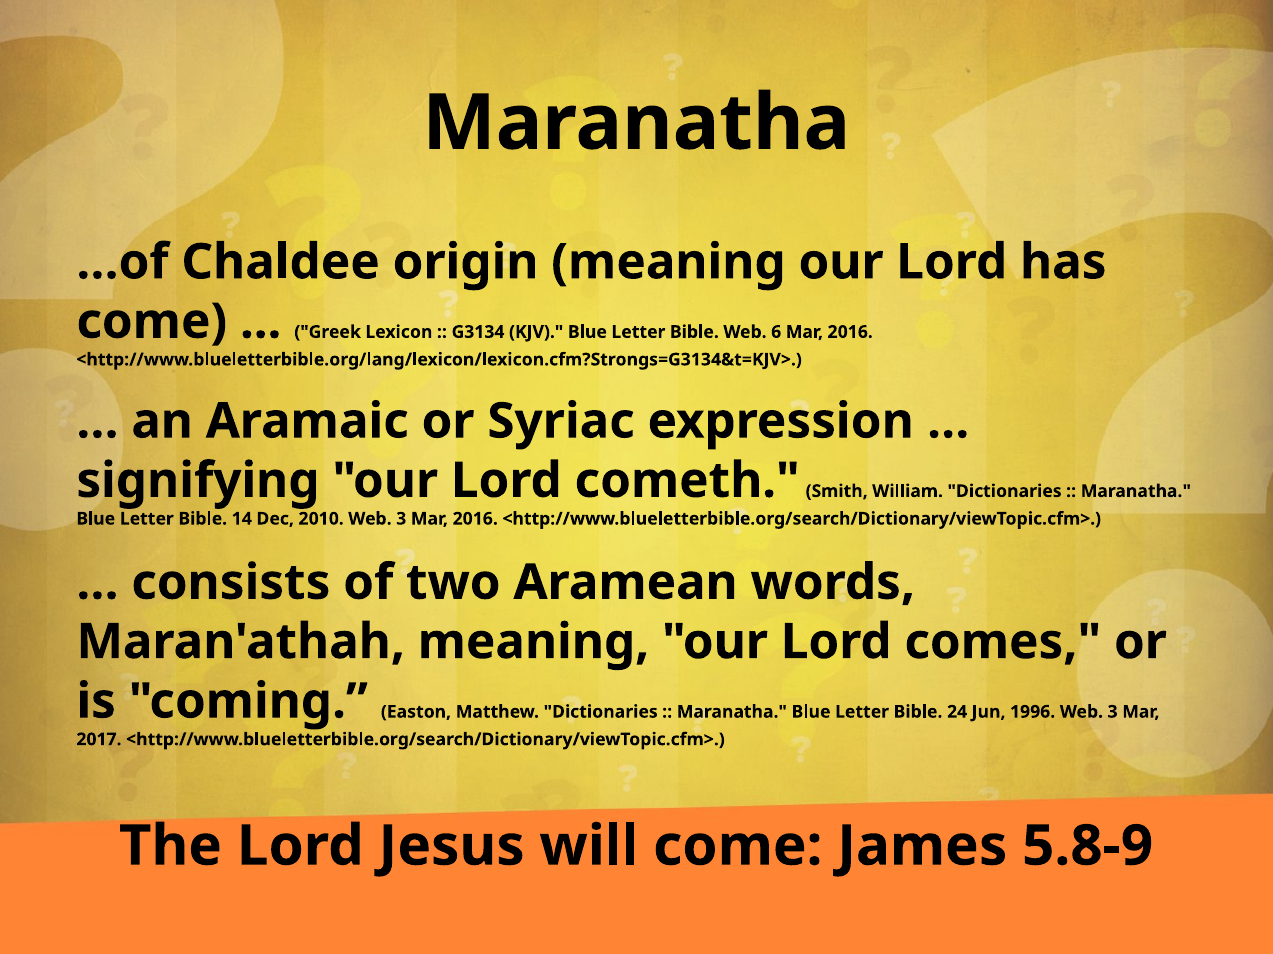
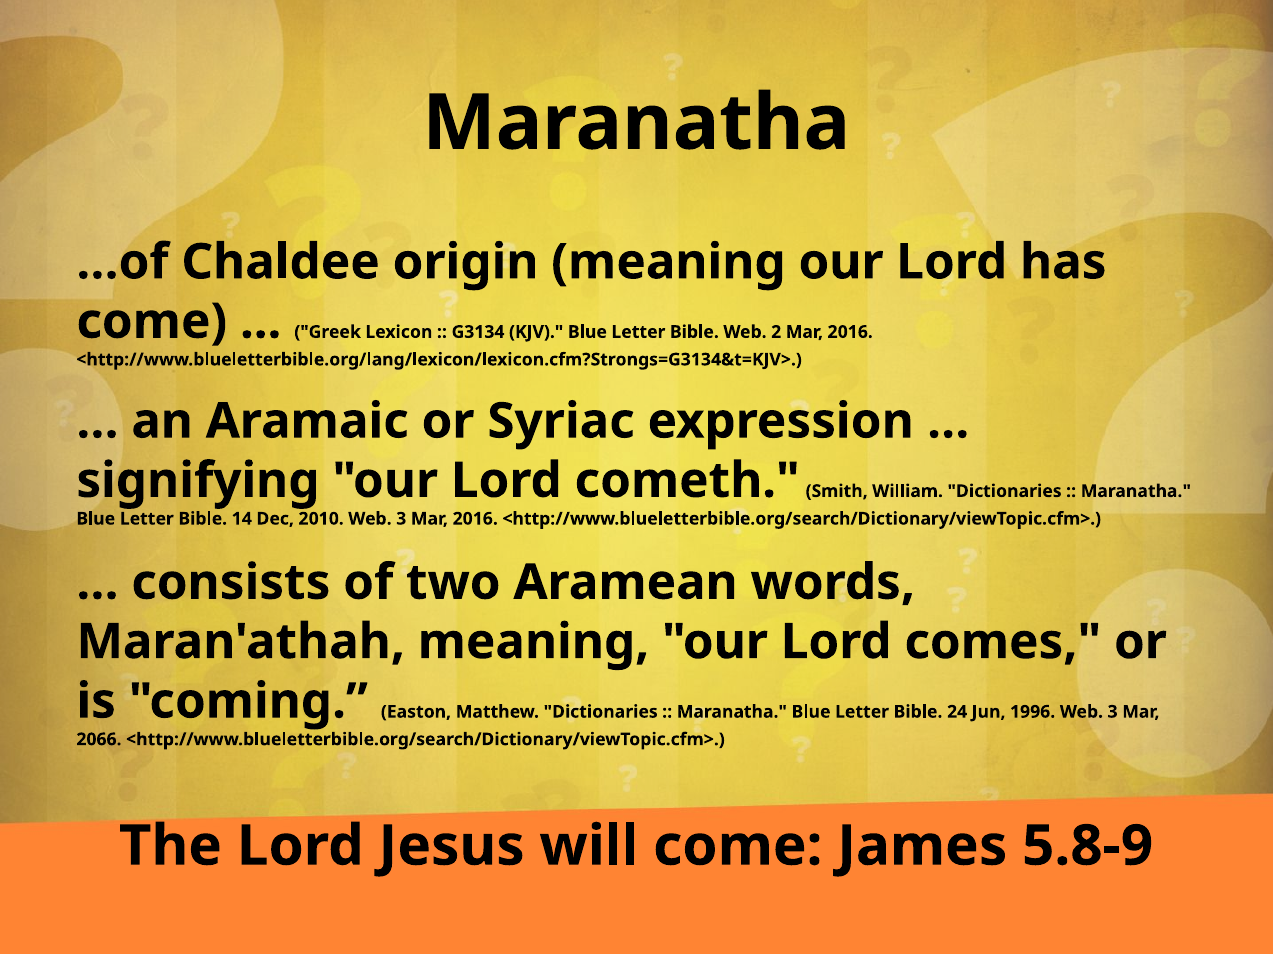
6: 6 -> 2 (776, 332)
2017: 2017 -> 2066 (99, 740)
